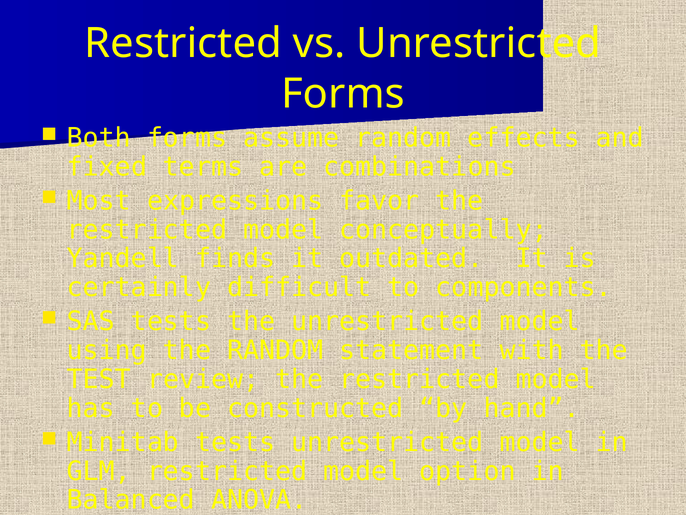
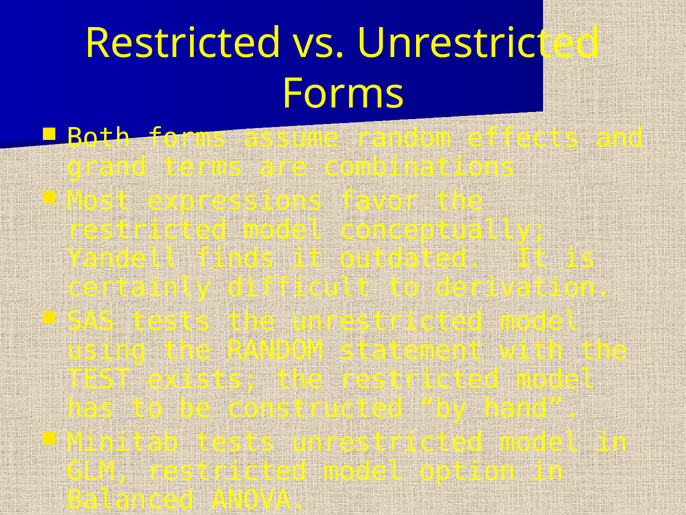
fixed: fixed -> grand (107, 167)
components: components -> derivation (524, 287)
review: review -> exists (203, 379)
